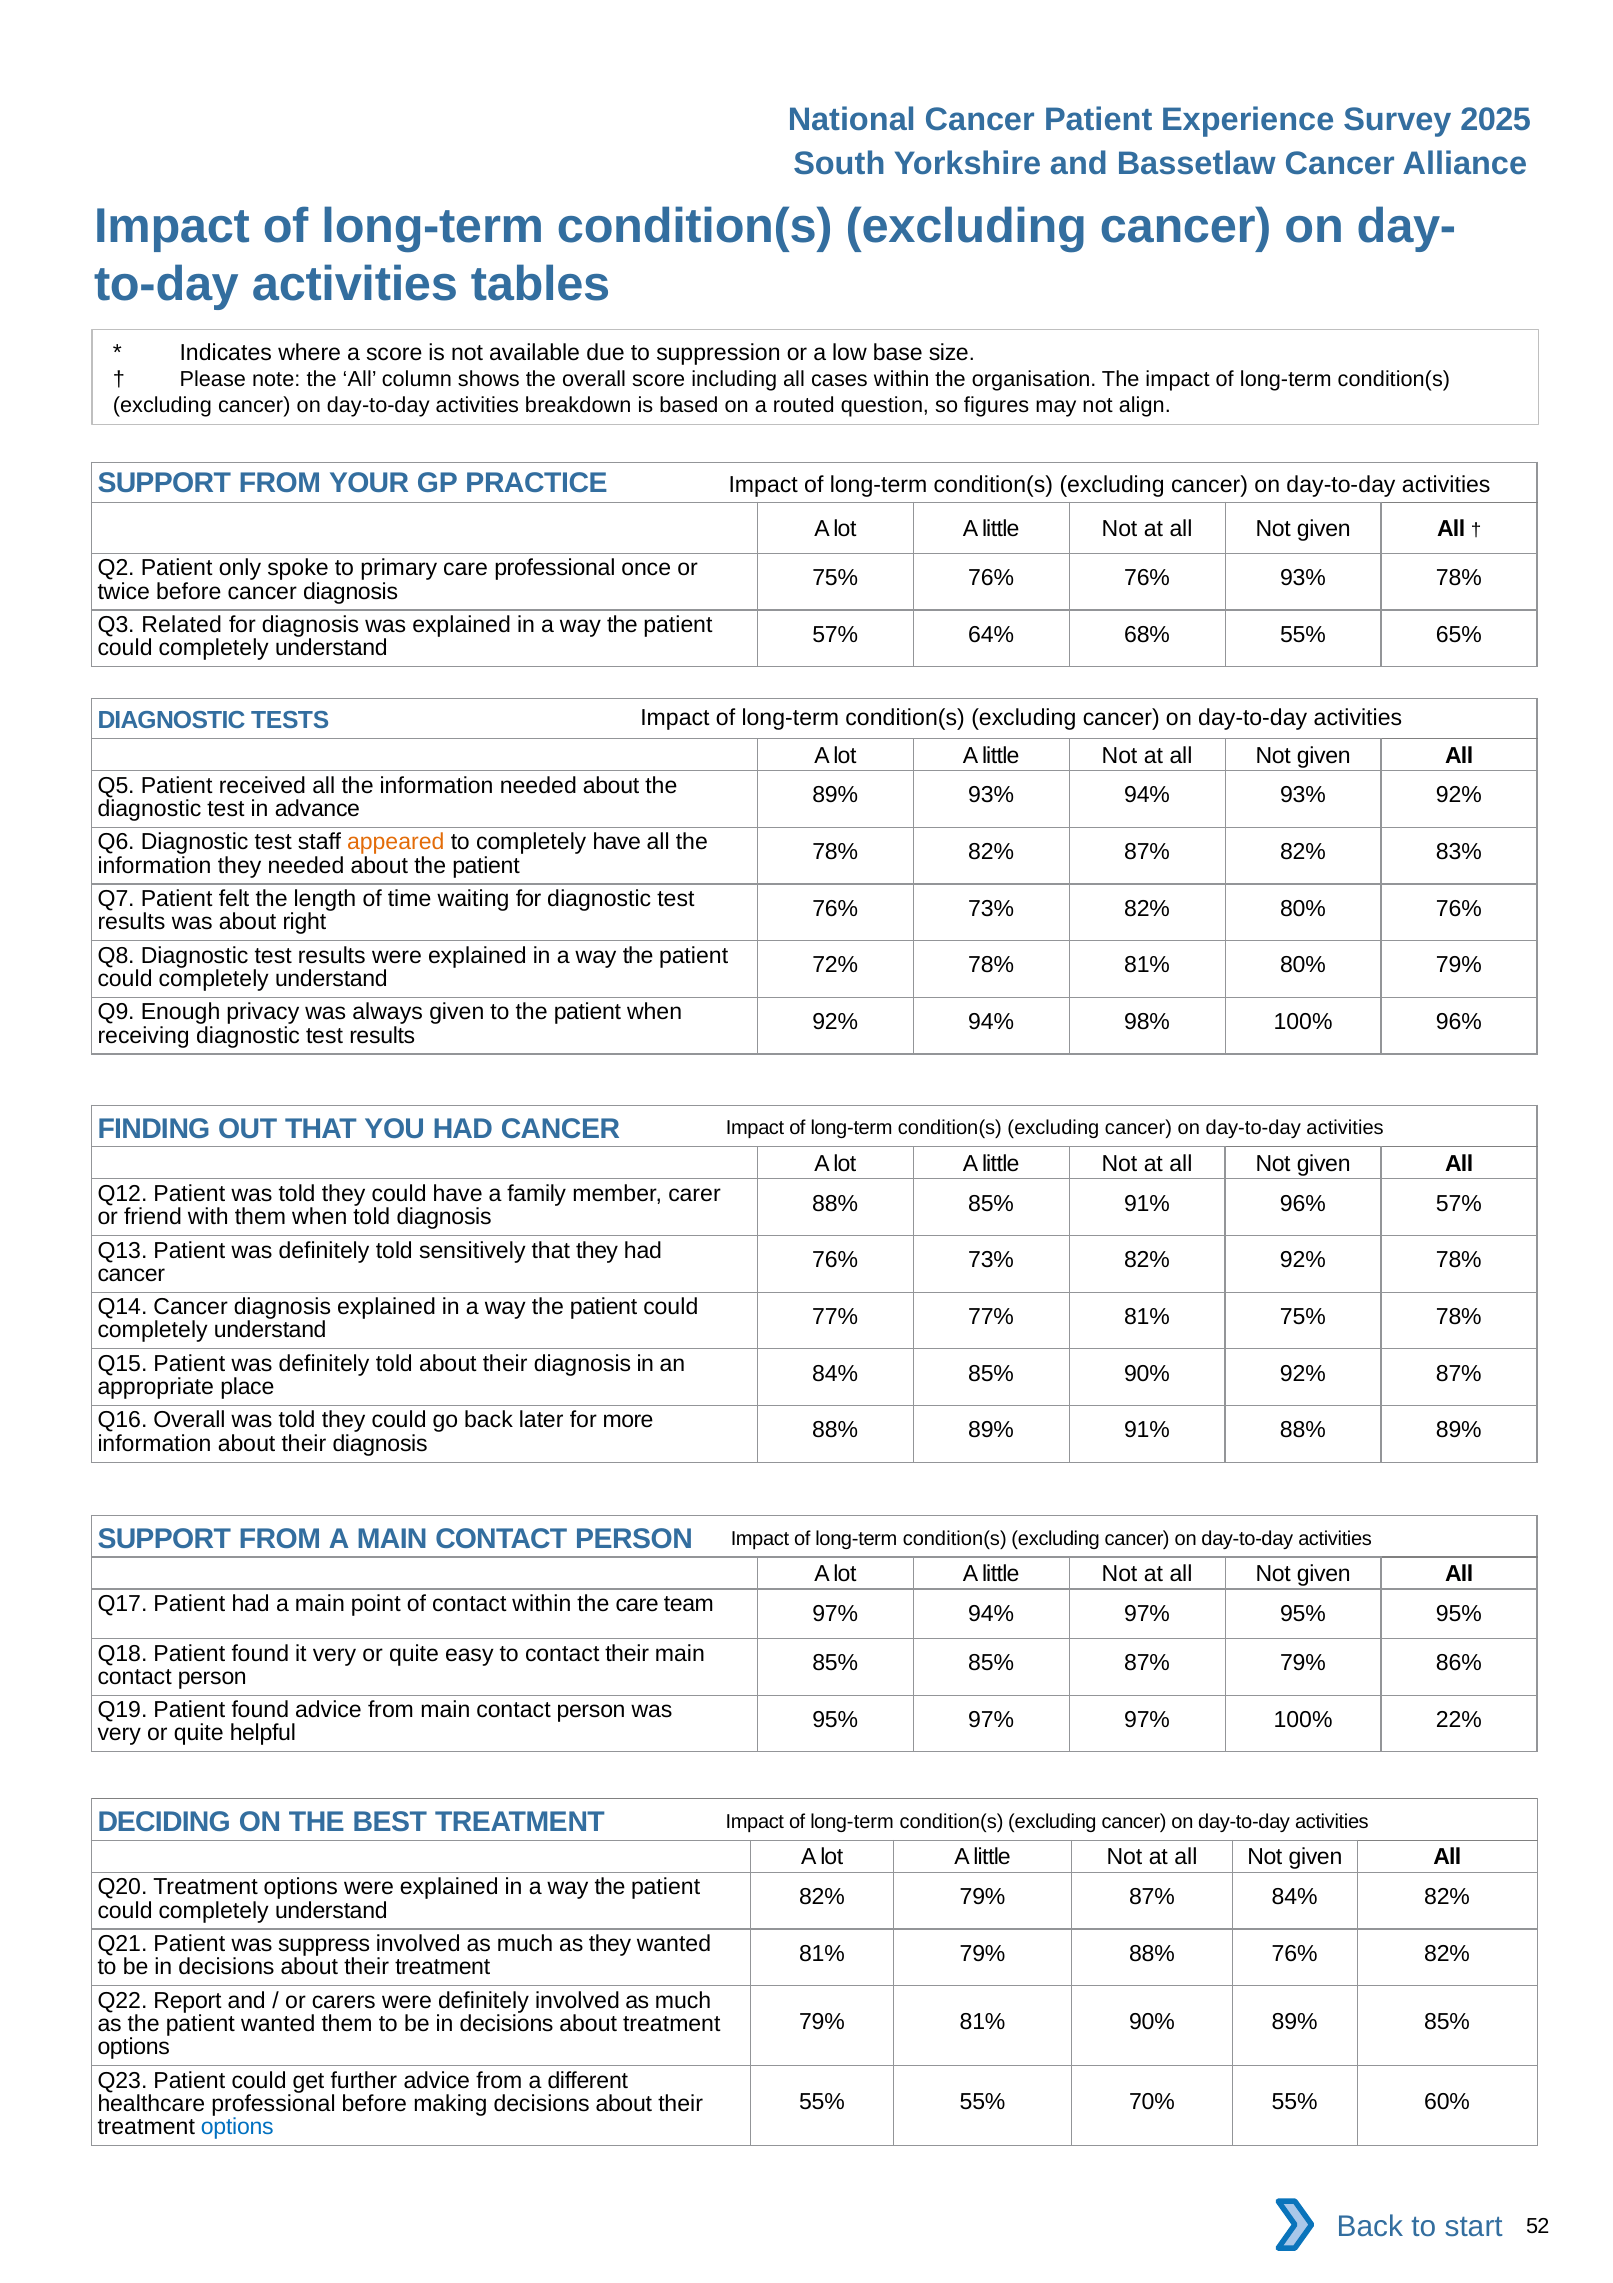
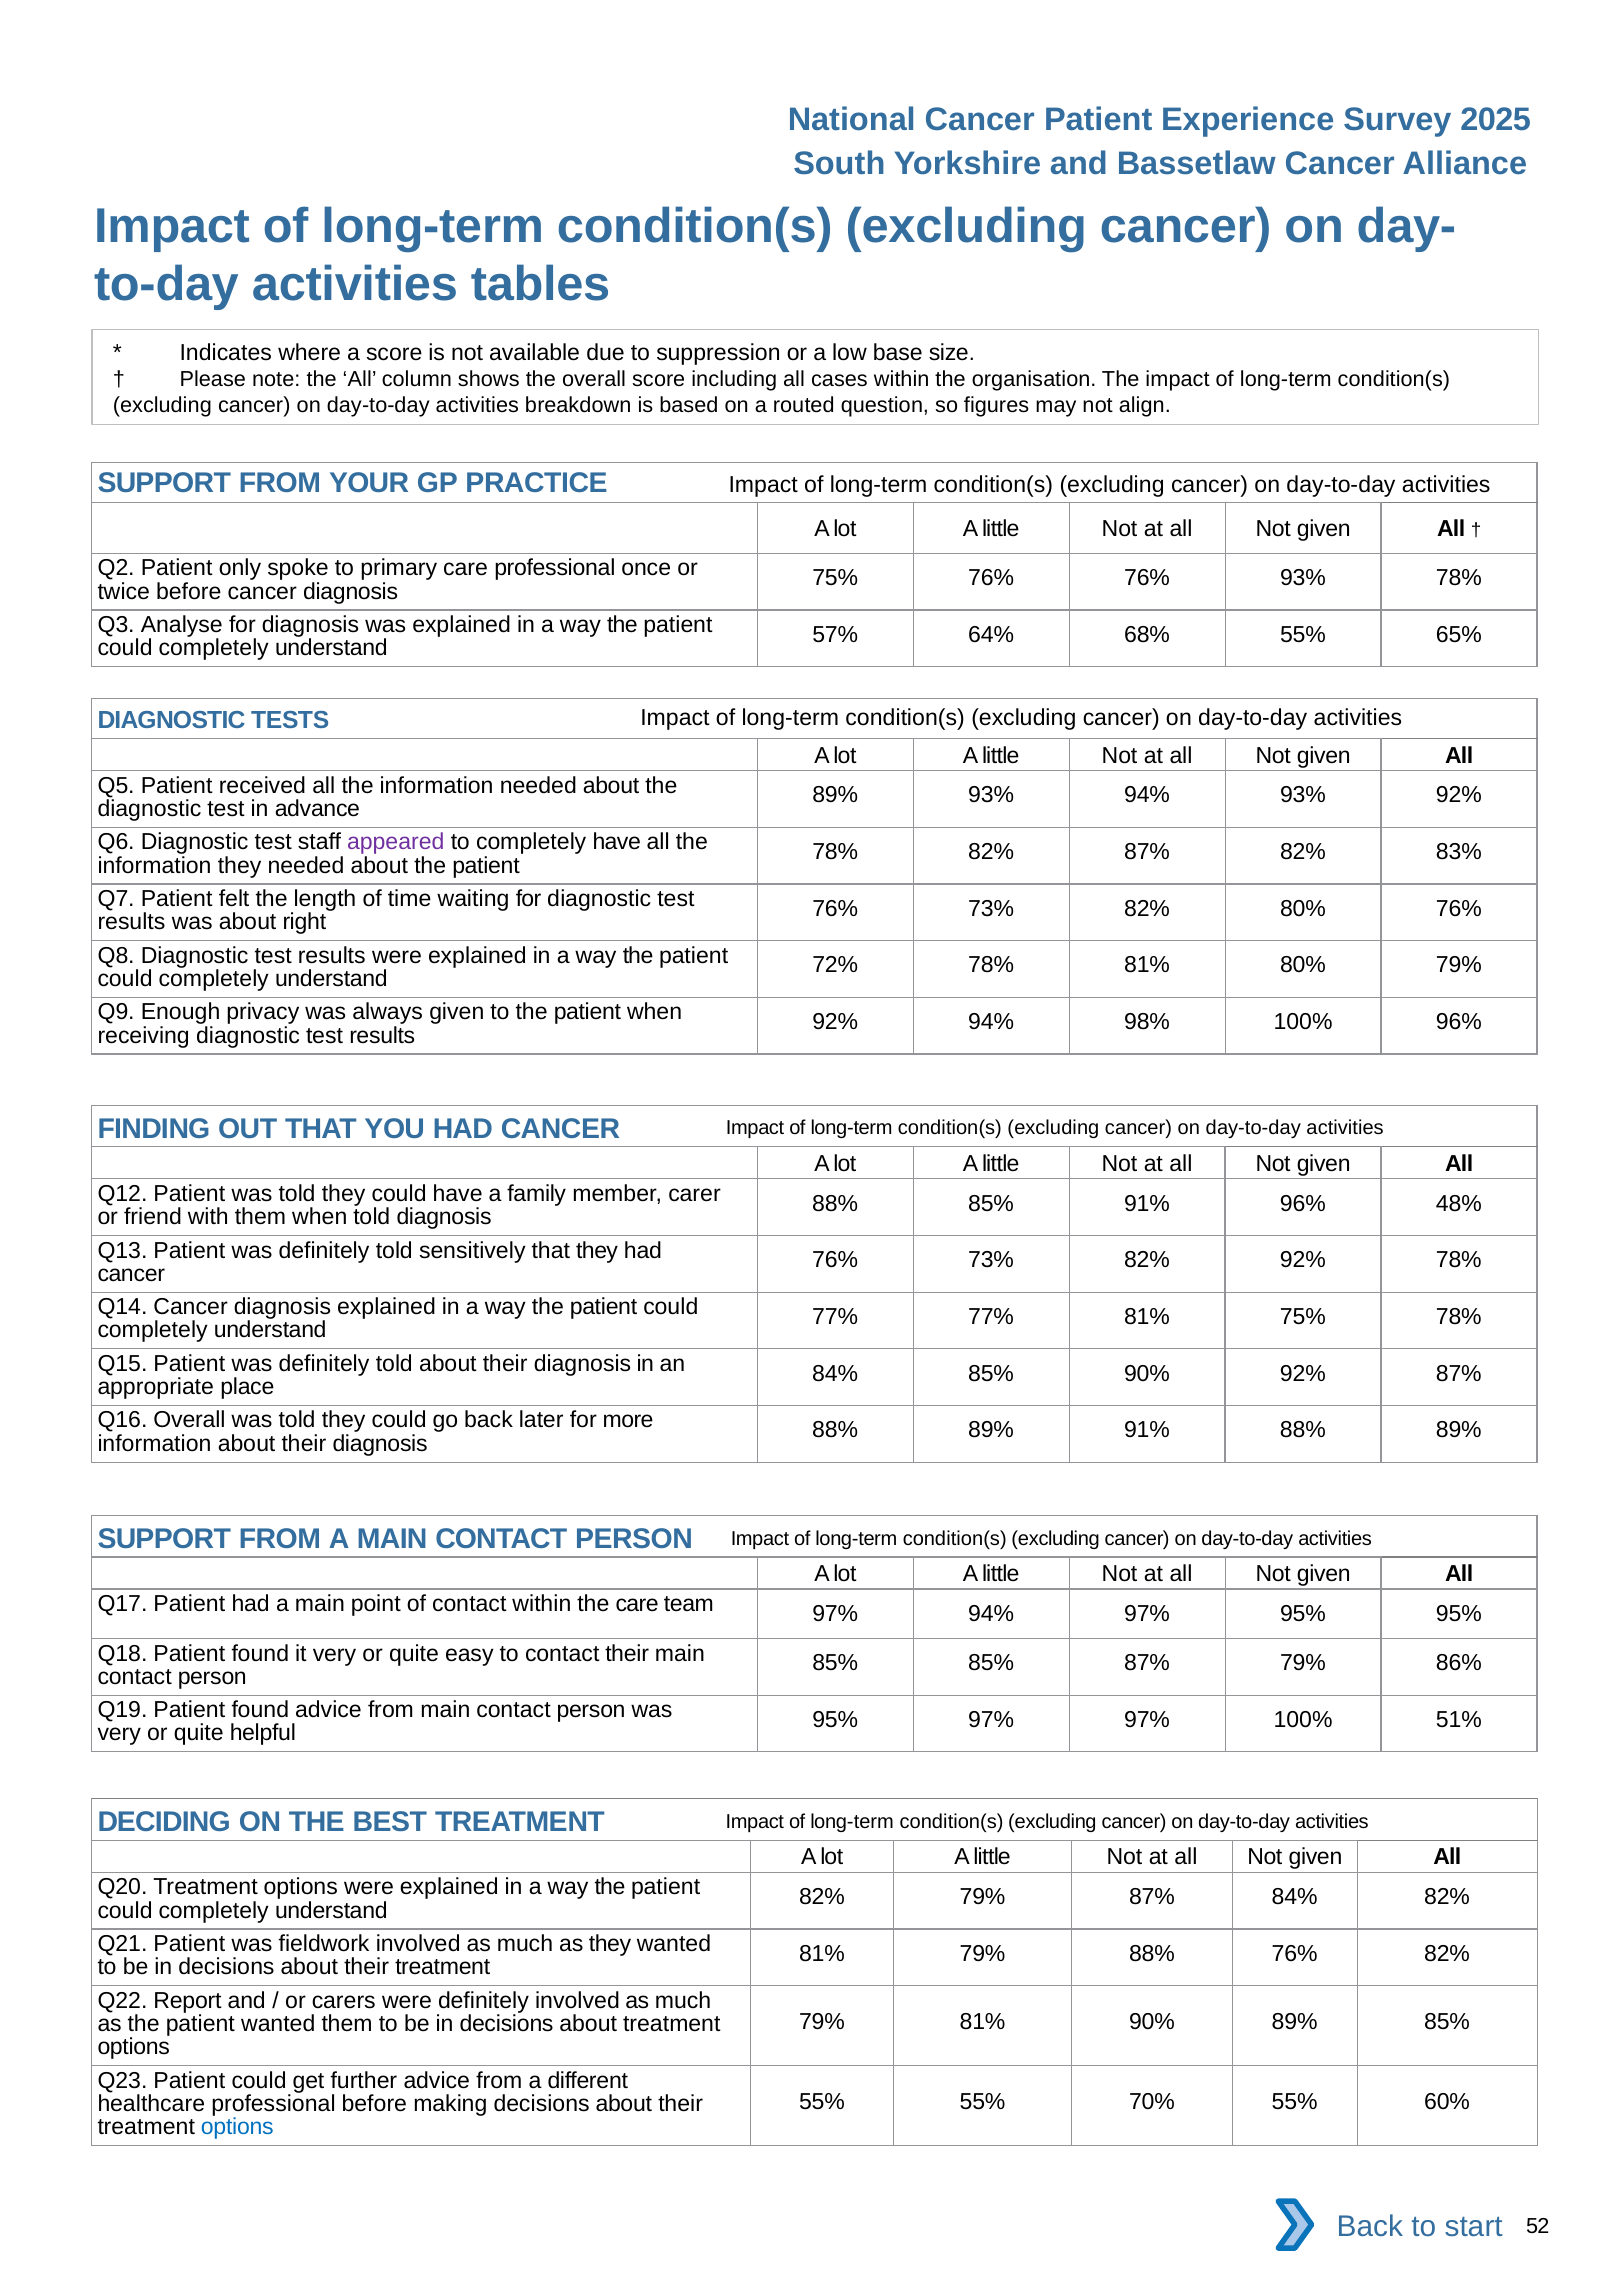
Related: Related -> Analyse (182, 625)
appeared colour: orange -> purple (396, 842)
96% 57%: 57% -> 48% (1459, 1203)
22%: 22% -> 51% (1459, 1720)
suppress: suppress -> fieldwork (324, 1944)
